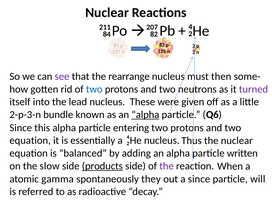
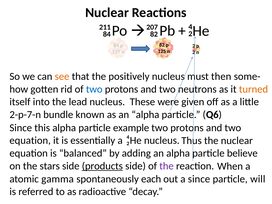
see colour: purple -> orange (62, 77)
rearrange: rearrange -> positively (129, 77)
turned colour: purple -> orange (253, 89)
2-p-3-n: 2-p-3-n -> 2-p-7-n (25, 115)
alpha underline: present -> none (145, 115)
entering: entering -> example (131, 128)
written: written -> believe (242, 153)
slow: slow -> stars (50, 166)
they: they -> each (151, 179)
